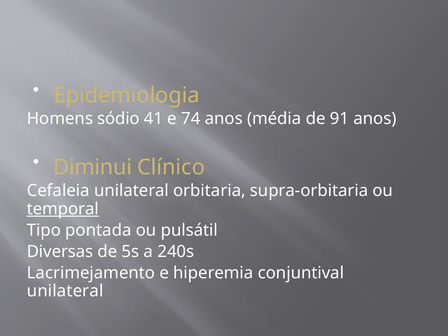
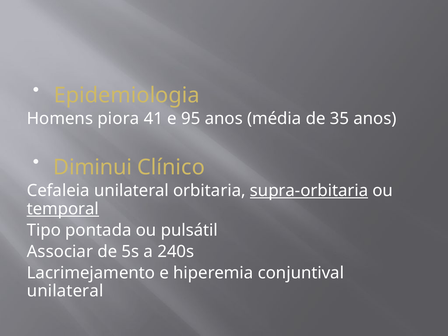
sódio: sódio -> piora (118, 119)
74: 74 -> 95 (191, 119)
91: 91 -> 35 (340, 119)
supra-orbitaria underline: none -> present (309, 191)
Diversas: Diversas -> Associar (60, 251)
